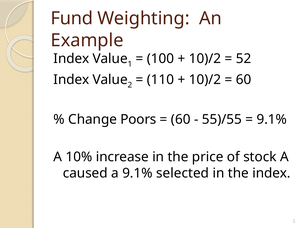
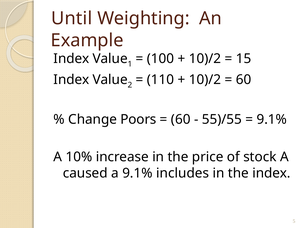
Fund: Fund -> Until (72, 19)
52: 52 -> 15 (244, 59)
selected: selected -> includes (183, 173)
